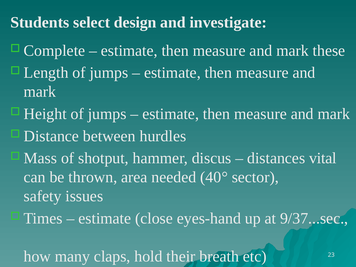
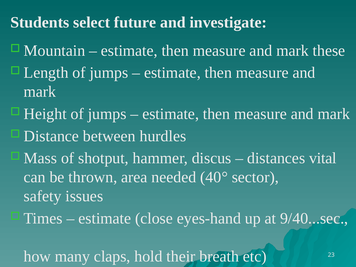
design: design -> future (135, 23)
Complete: Complete -> Mountain (54, 51)
9/37...sec: 9/37...sec -> 9/40...sec (314, 218)
